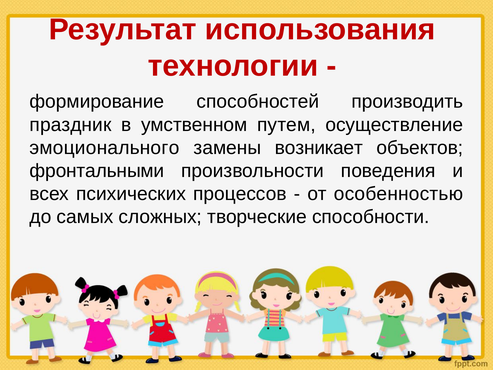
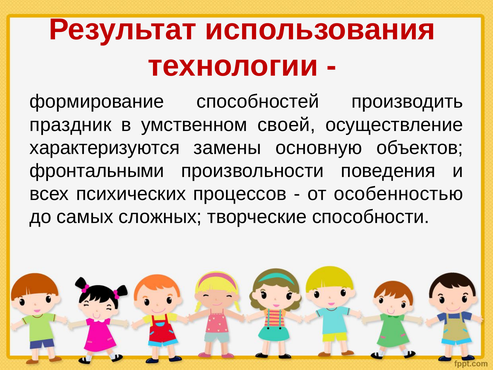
путем: путем -> своей (286, 125)
эмоционального: эмоционального -> характеризуются (105, 148)
возникает: возникает -> основную (319, 148)
